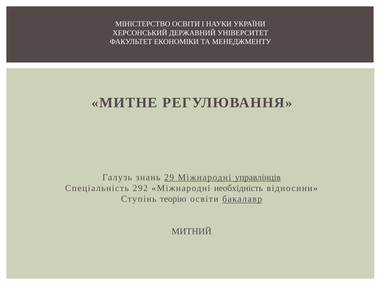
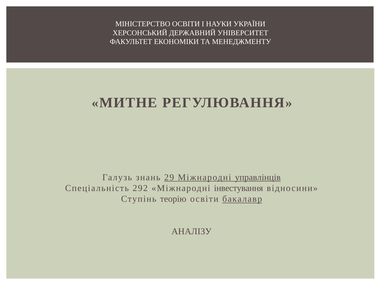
необхідність: необхідність -> інвестування (239, 188)
МИТНИЙ: МИТНИЙ -> АНАЛІЗУ (192, 231)
